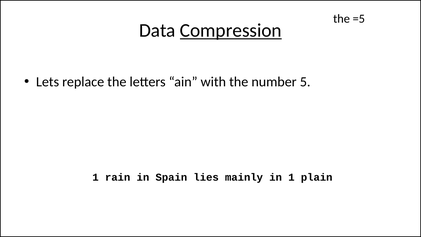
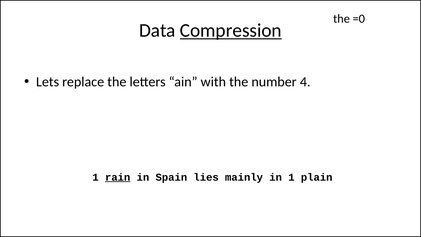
=5: =5 -> =0 (359, 19)
5: 5 -> 4 (305, 82)
rain underline: none -> present (118, 177)
